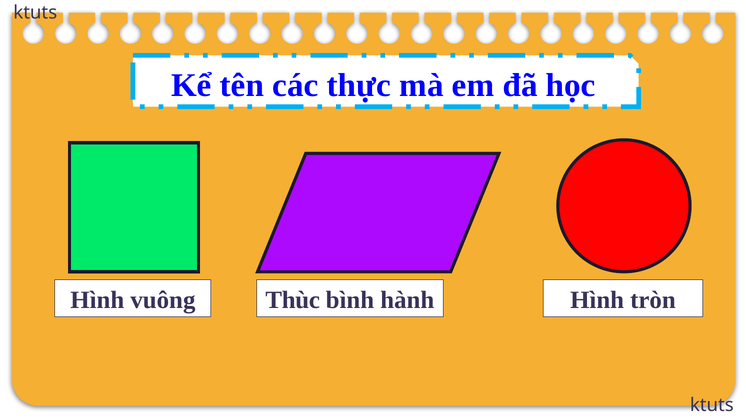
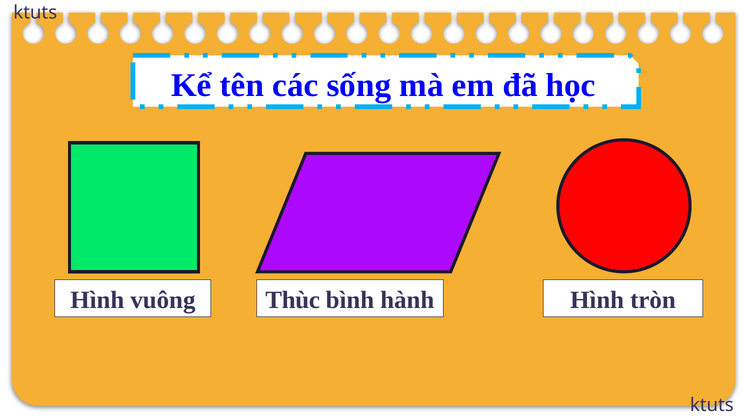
thực: thực -> sống (359, 86)
